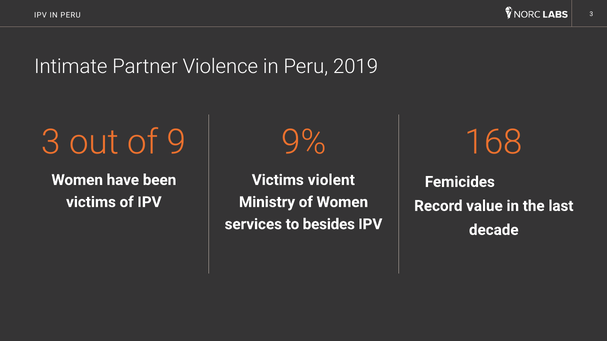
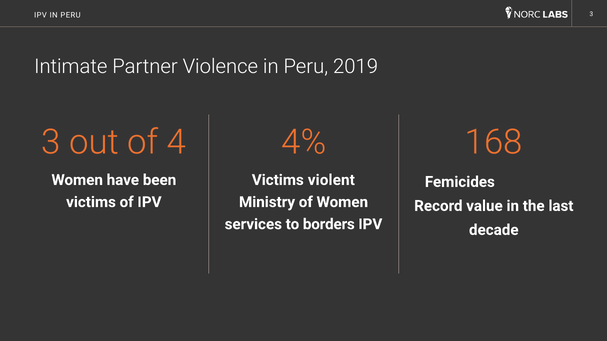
9: 9 -> 4 (176, 142)
9%: 9% -> 4% (304, 142)
besides: besides -> borders (329, 224)
